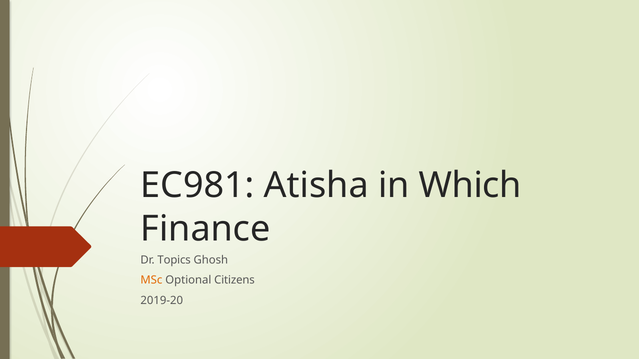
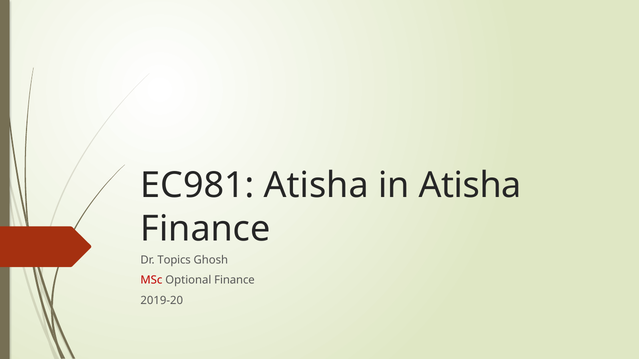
in Which: Which -> Atisha (470, 186)
MSc colour: orange -> red (151, 281)
Optional Citizens: Citizens -> Finance (234, 281)
